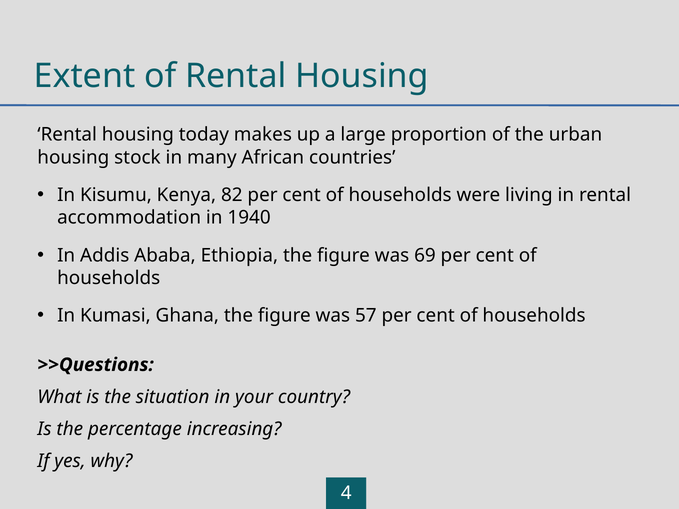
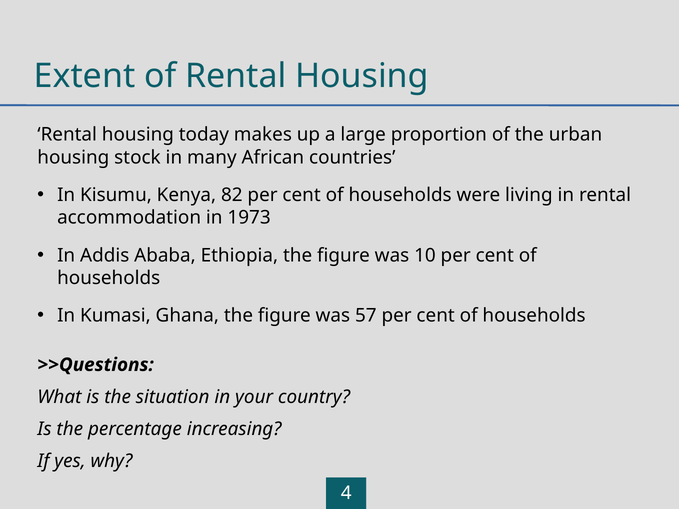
1940: 1940 -> 1973 (249, 218)
69: 69 -> 10 (425, 256)
